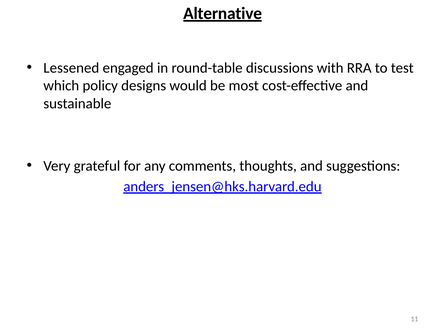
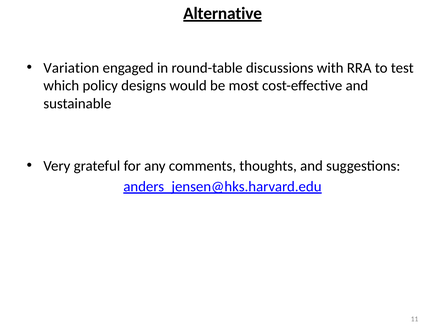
Lessened: Lessened -> Variation (71, 68)
